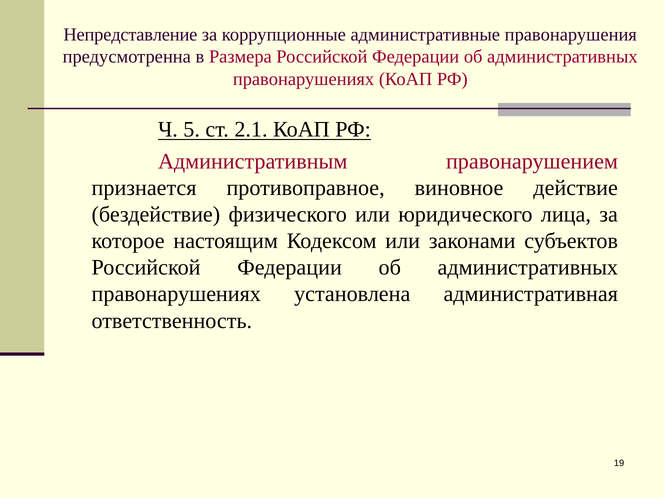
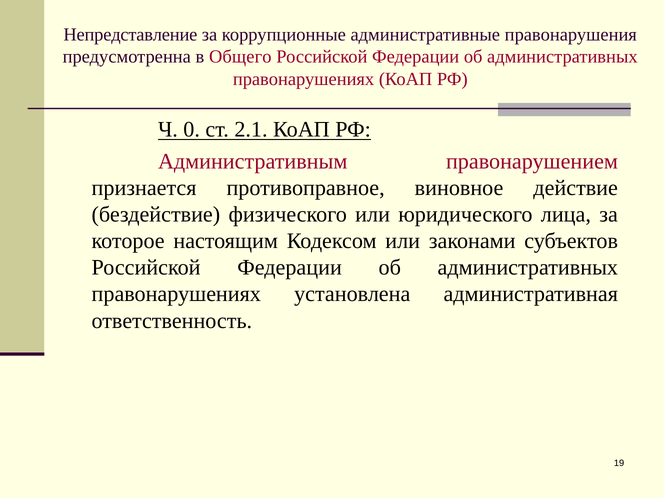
Размера: Размера -> Общего (240, 57)
5: 5 -> 0 (192, 130)
